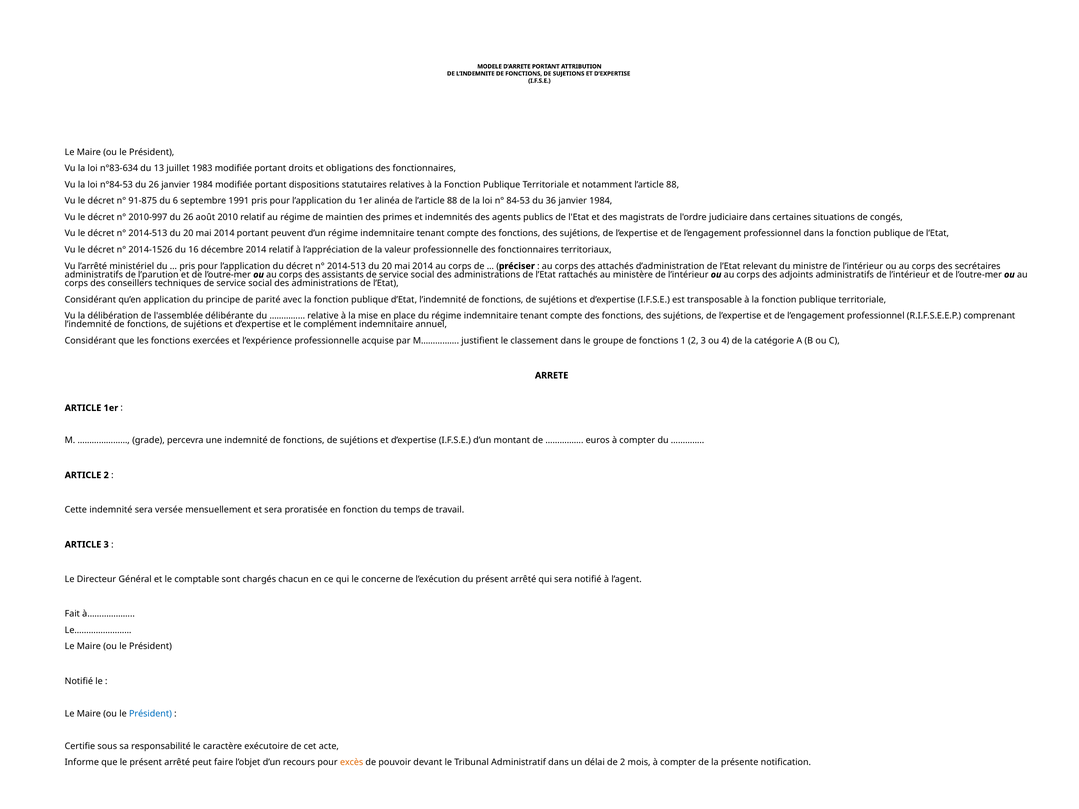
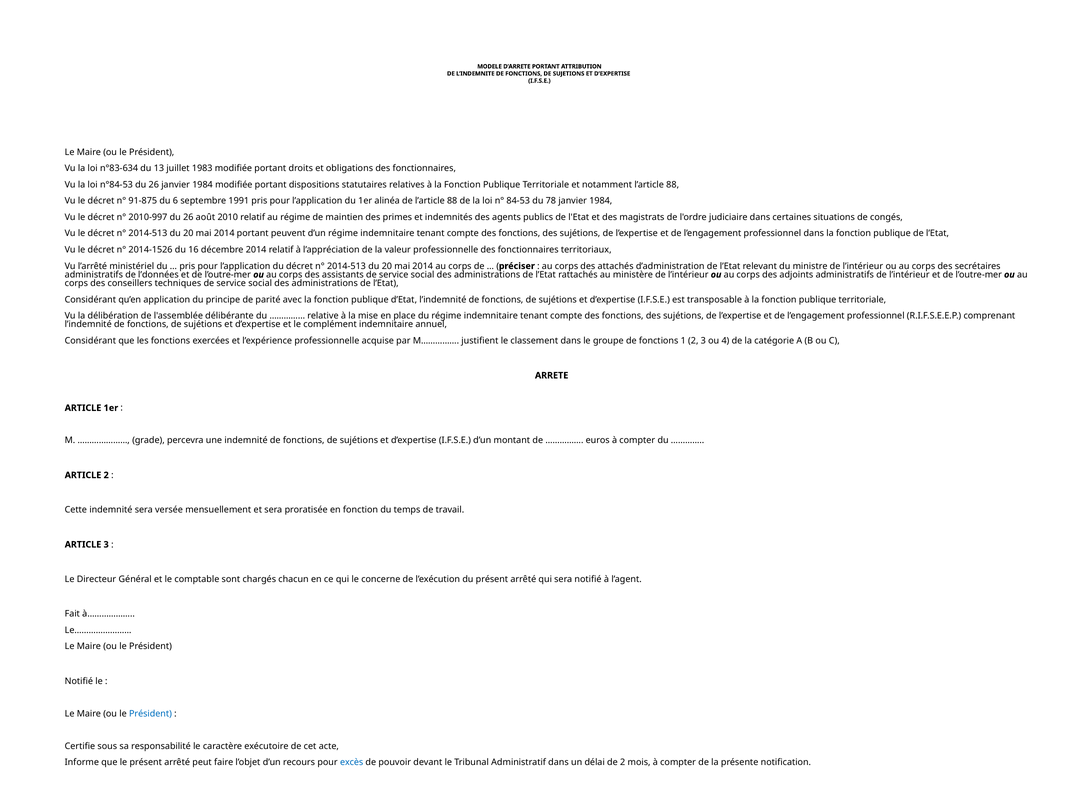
36: 36 -> 78 (551, 201)
l’parution: l’parution -> l’données (158, 275)
excès colour: orange -> blue (352, 763)
